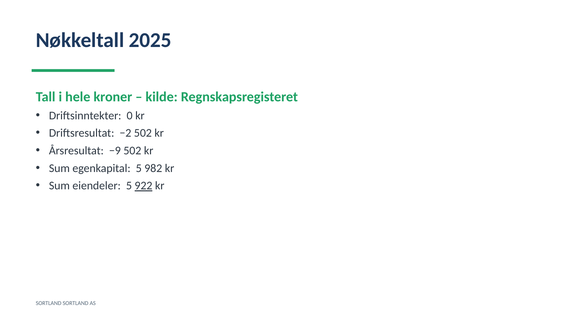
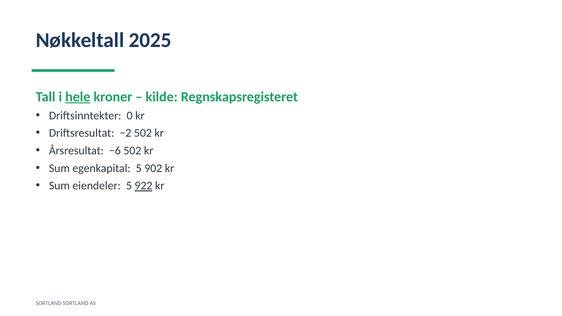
hele underline: none -> present (78, 97)
−9: −9 -> −6 (115, 151)
982: 982 -> 902 (153, 168)
